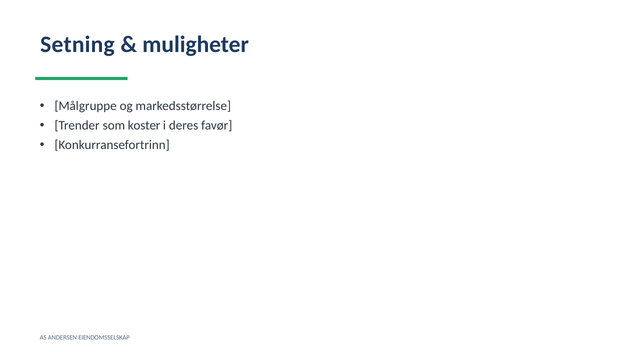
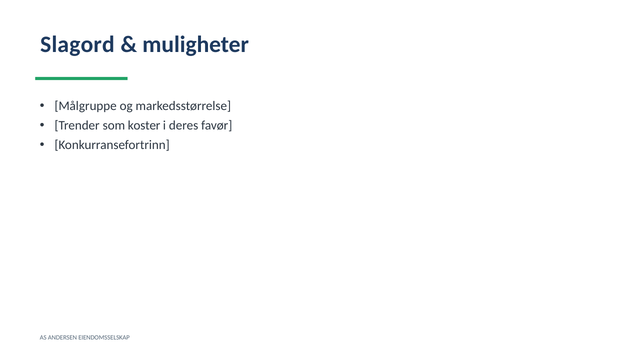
Setning: Setning -> Slagord (77, 45)
